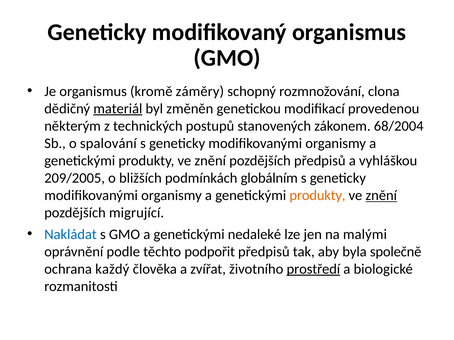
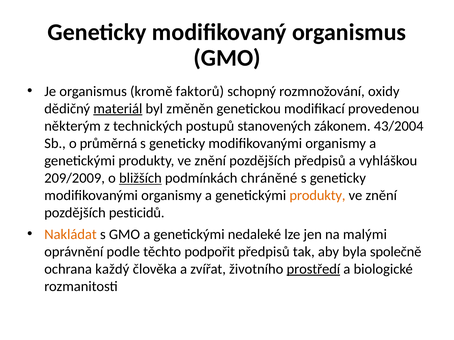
záměry: záměry -> faktorů (200, 91)
clona: clona -> oxidy (384, 91)
68/2004: 68/2004 -> 43/2004 (399, 126)
spalování: spalování -> průměrná (108, 144)
209/2005: 209/2005 -> 209/2009 (75, 178)
bližších underline: none -> present (140, 178)
globálním: globálním -> chráněné (269, 178)
znění underline: present -> none (381, 196)
migrující: migrující -> pesticidů (137, 213)
Nakládat colour: blue -> orange (71, 235)
